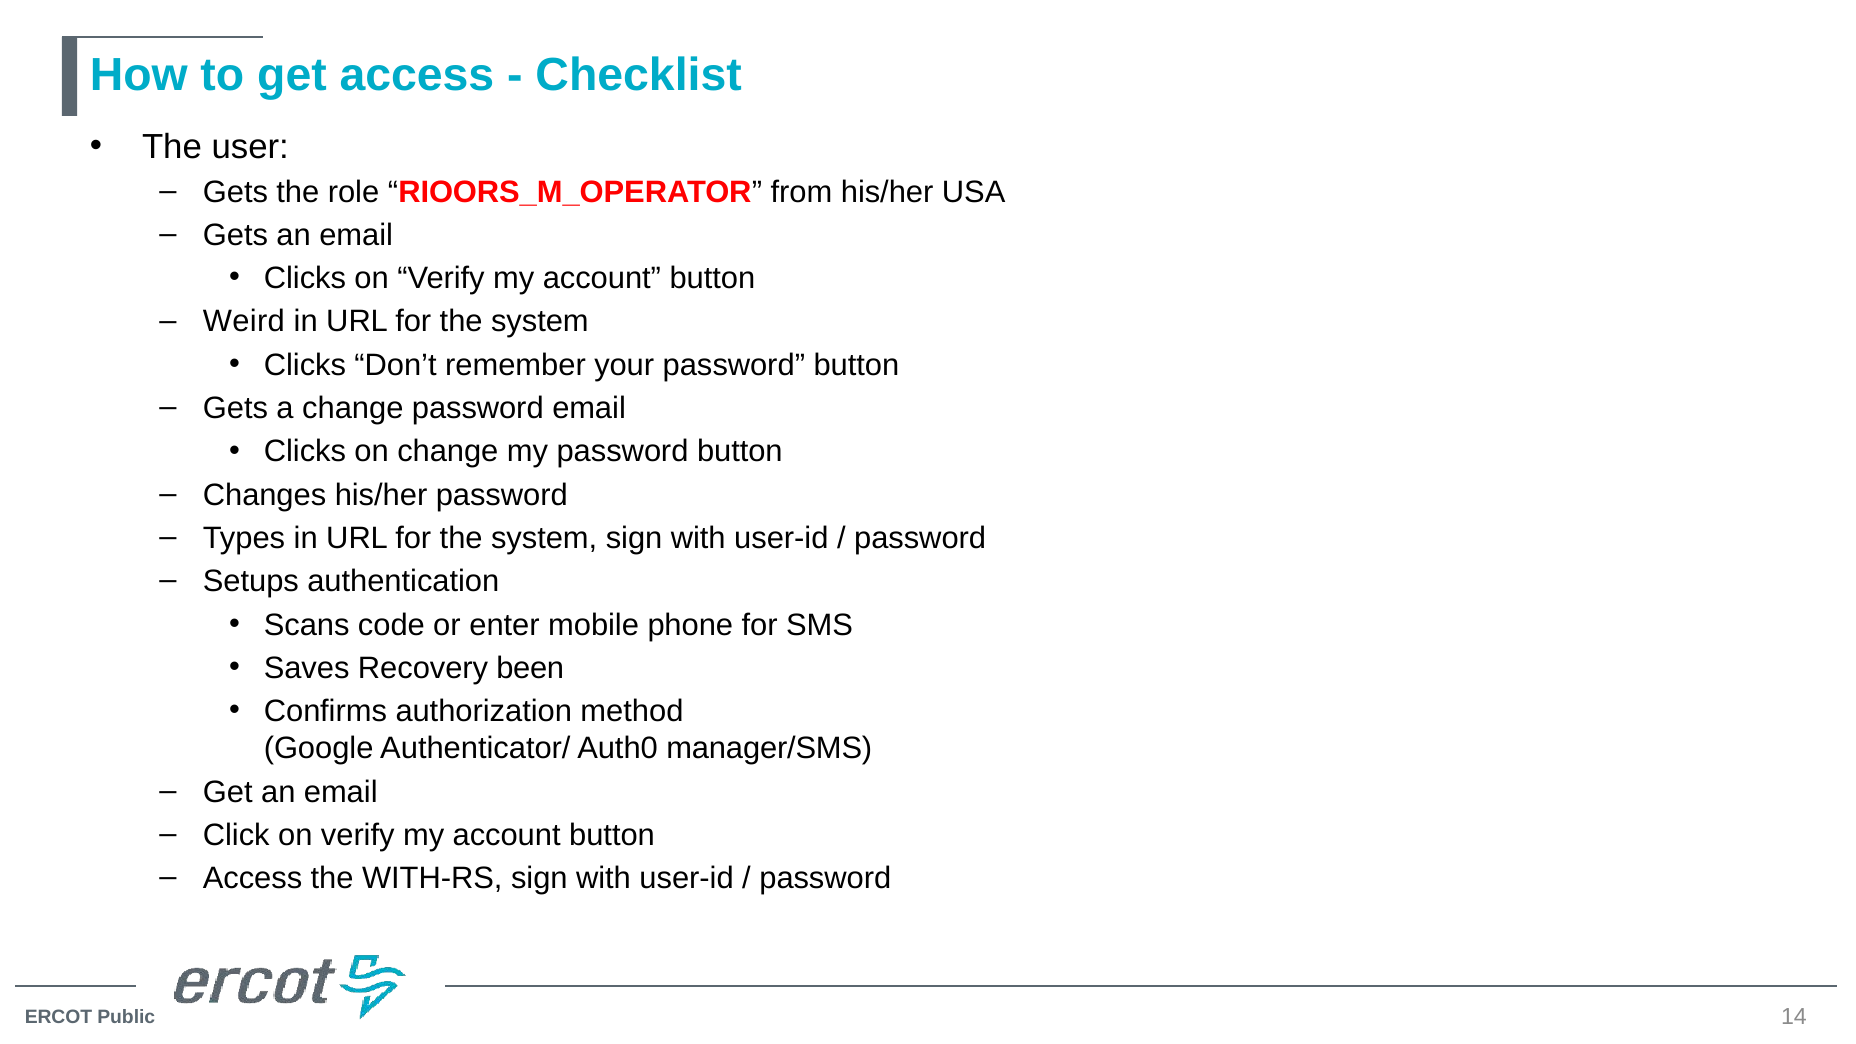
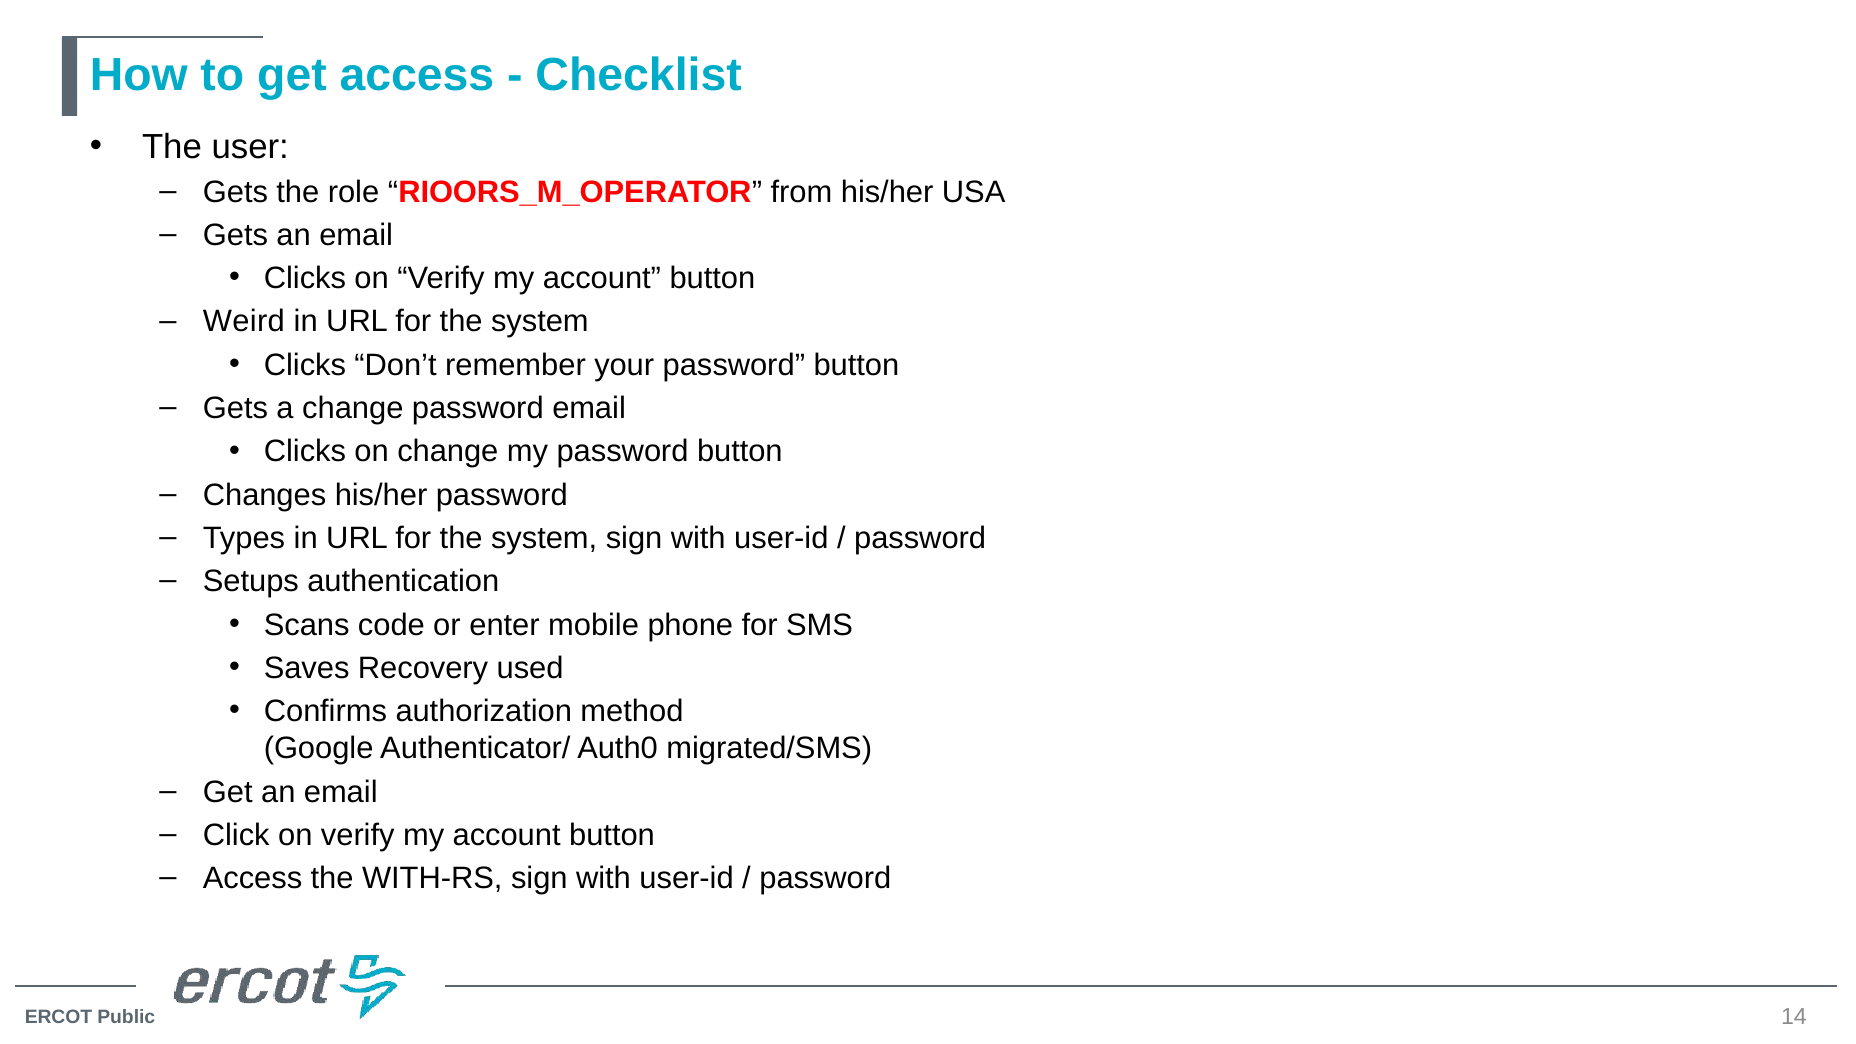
been: been -> used (530, 668)
manager/SMS: manager/SMS -> migrated/SMS (769, 749)
